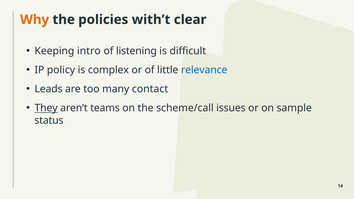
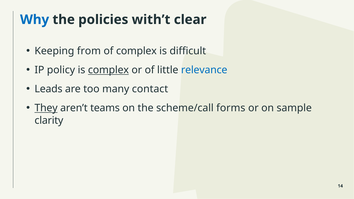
Why colour: orange -> blue (35, 20)
intro: intro -> from (89, 51)
of listening: listening -> complex (136, 51)
complex underline: none -> present (108, 70)
issues: issues -> forms (231, 108)
status: status -> clarity (49, 121)
